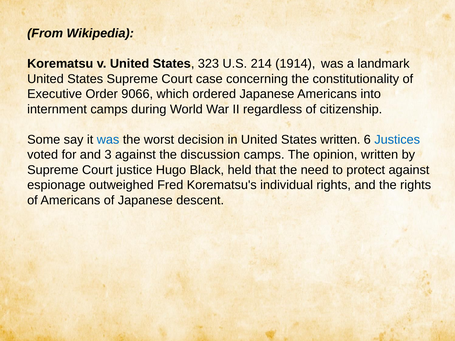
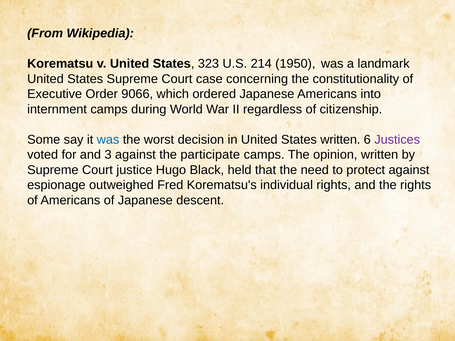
1914: 1914 -> 1950 (295, 64)
Justices colour: blue -> purple (397, 140)
discussion: discussion -> participate (210, 155)
